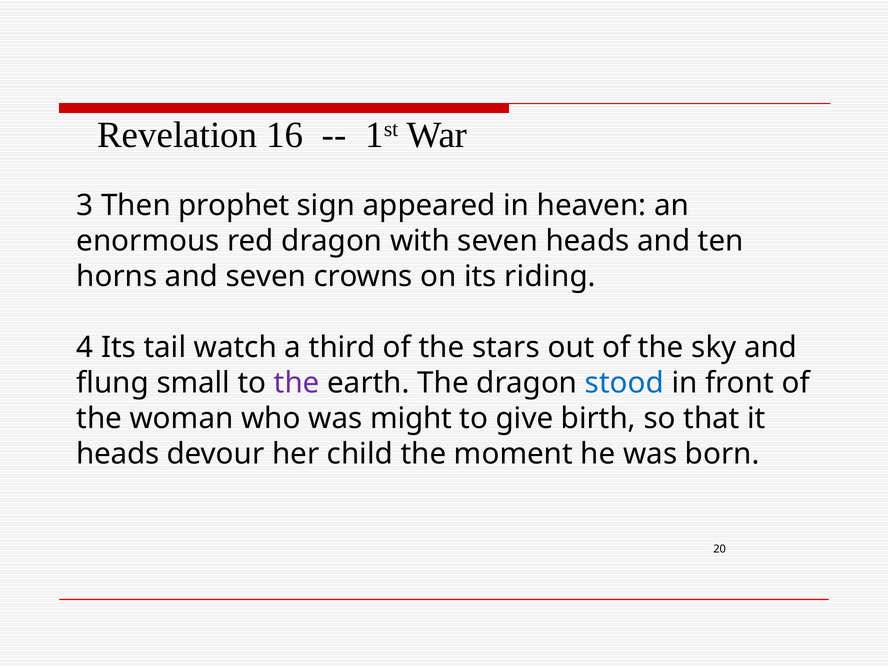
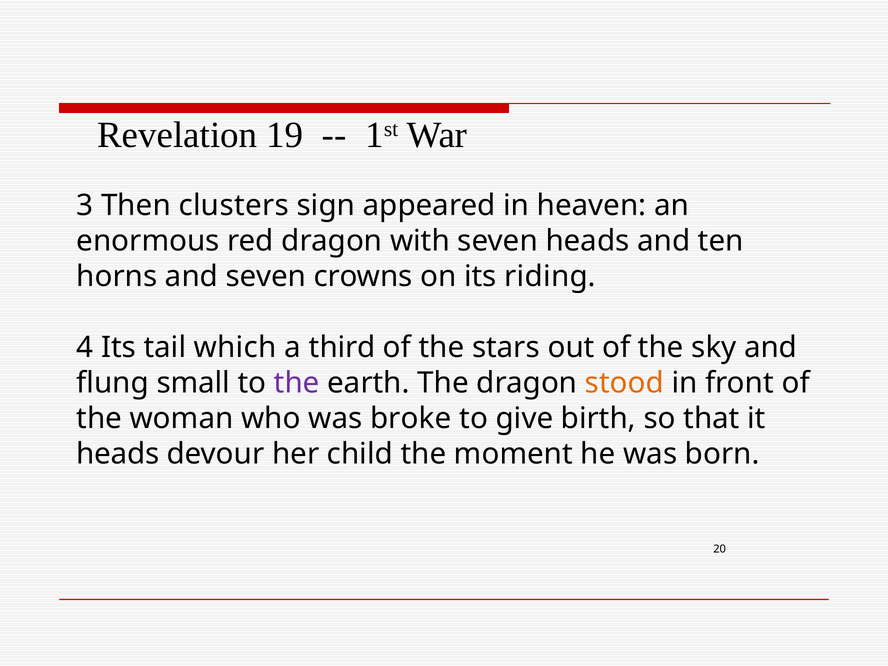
16: 16 -> 19 (285, 135)
prophet: prophet -> clusters (234, 205)
watch: watch -> which (235, 347)
stood colour: blue -> orange (624, 383)
might: might -> broke (411, 418)
